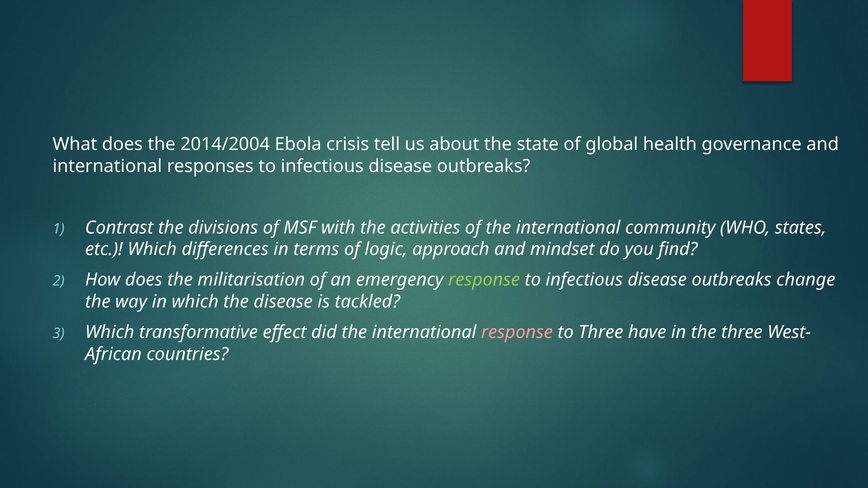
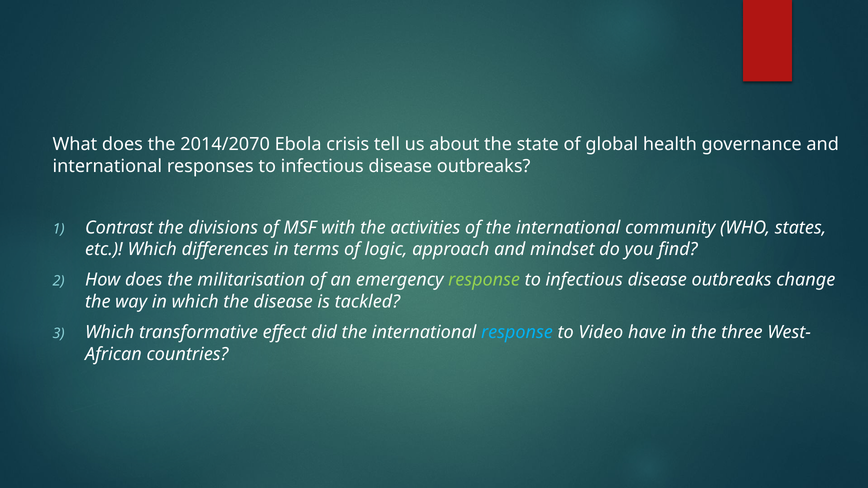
2014/2004: 2014/2004 -> 2014/2070 (225, 144)
response colour: pink -> light blue (517, 333)
to Three: Three -> Video (601, 333)
